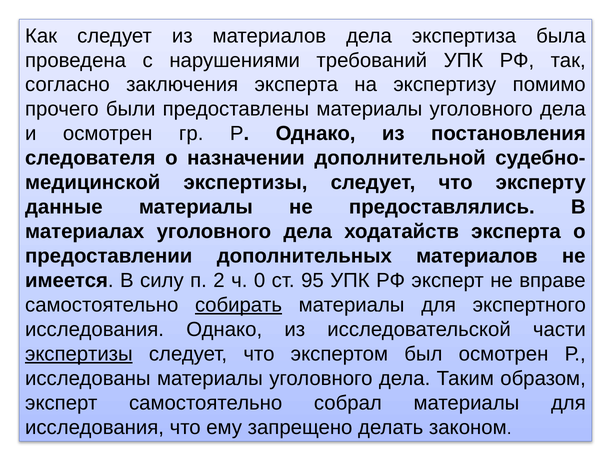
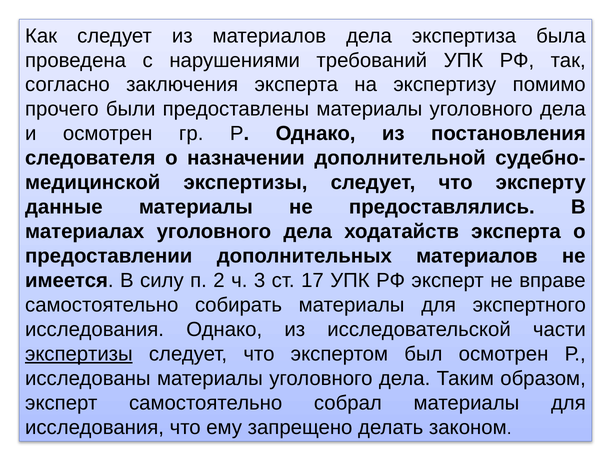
0: 0 -> 3 (260, 280)
95: 95 -> 17 (312, 280)
собирать underline: present -> none (239, 305)
